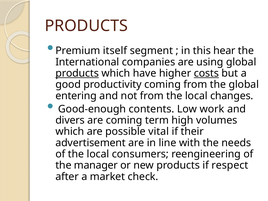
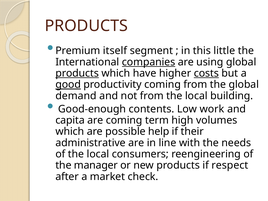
hear: hear -> little (224, 51)
companies underline: none -> present (149, 62)
good underline: none -> present (68, 85)
entering: entering -> demand (76, 96)
changes: changes -> building (232, 96)
divers: divers -> capita (70, 120)
vital: vital -> help (159, 132)
advertisement: advertisement -> administrative (91, 143)
